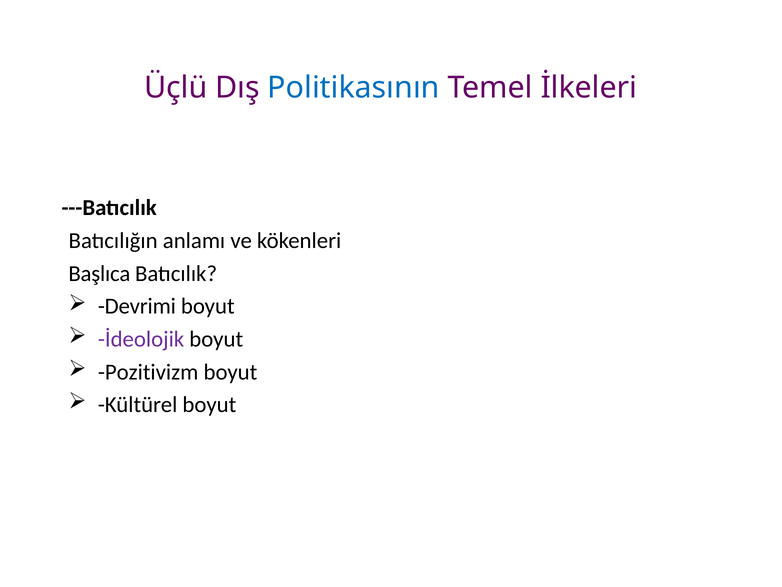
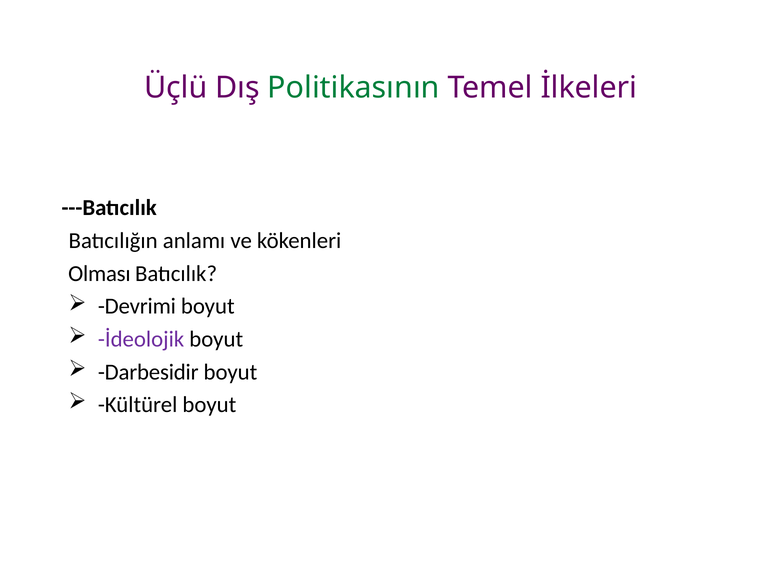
Politikasının colour: blue -> green (354, 88)
Başlıca: Başlıca -> Olması (99, 273)
Pozitivizm: Pozitivizm -> Darbesidir (148, 372)
